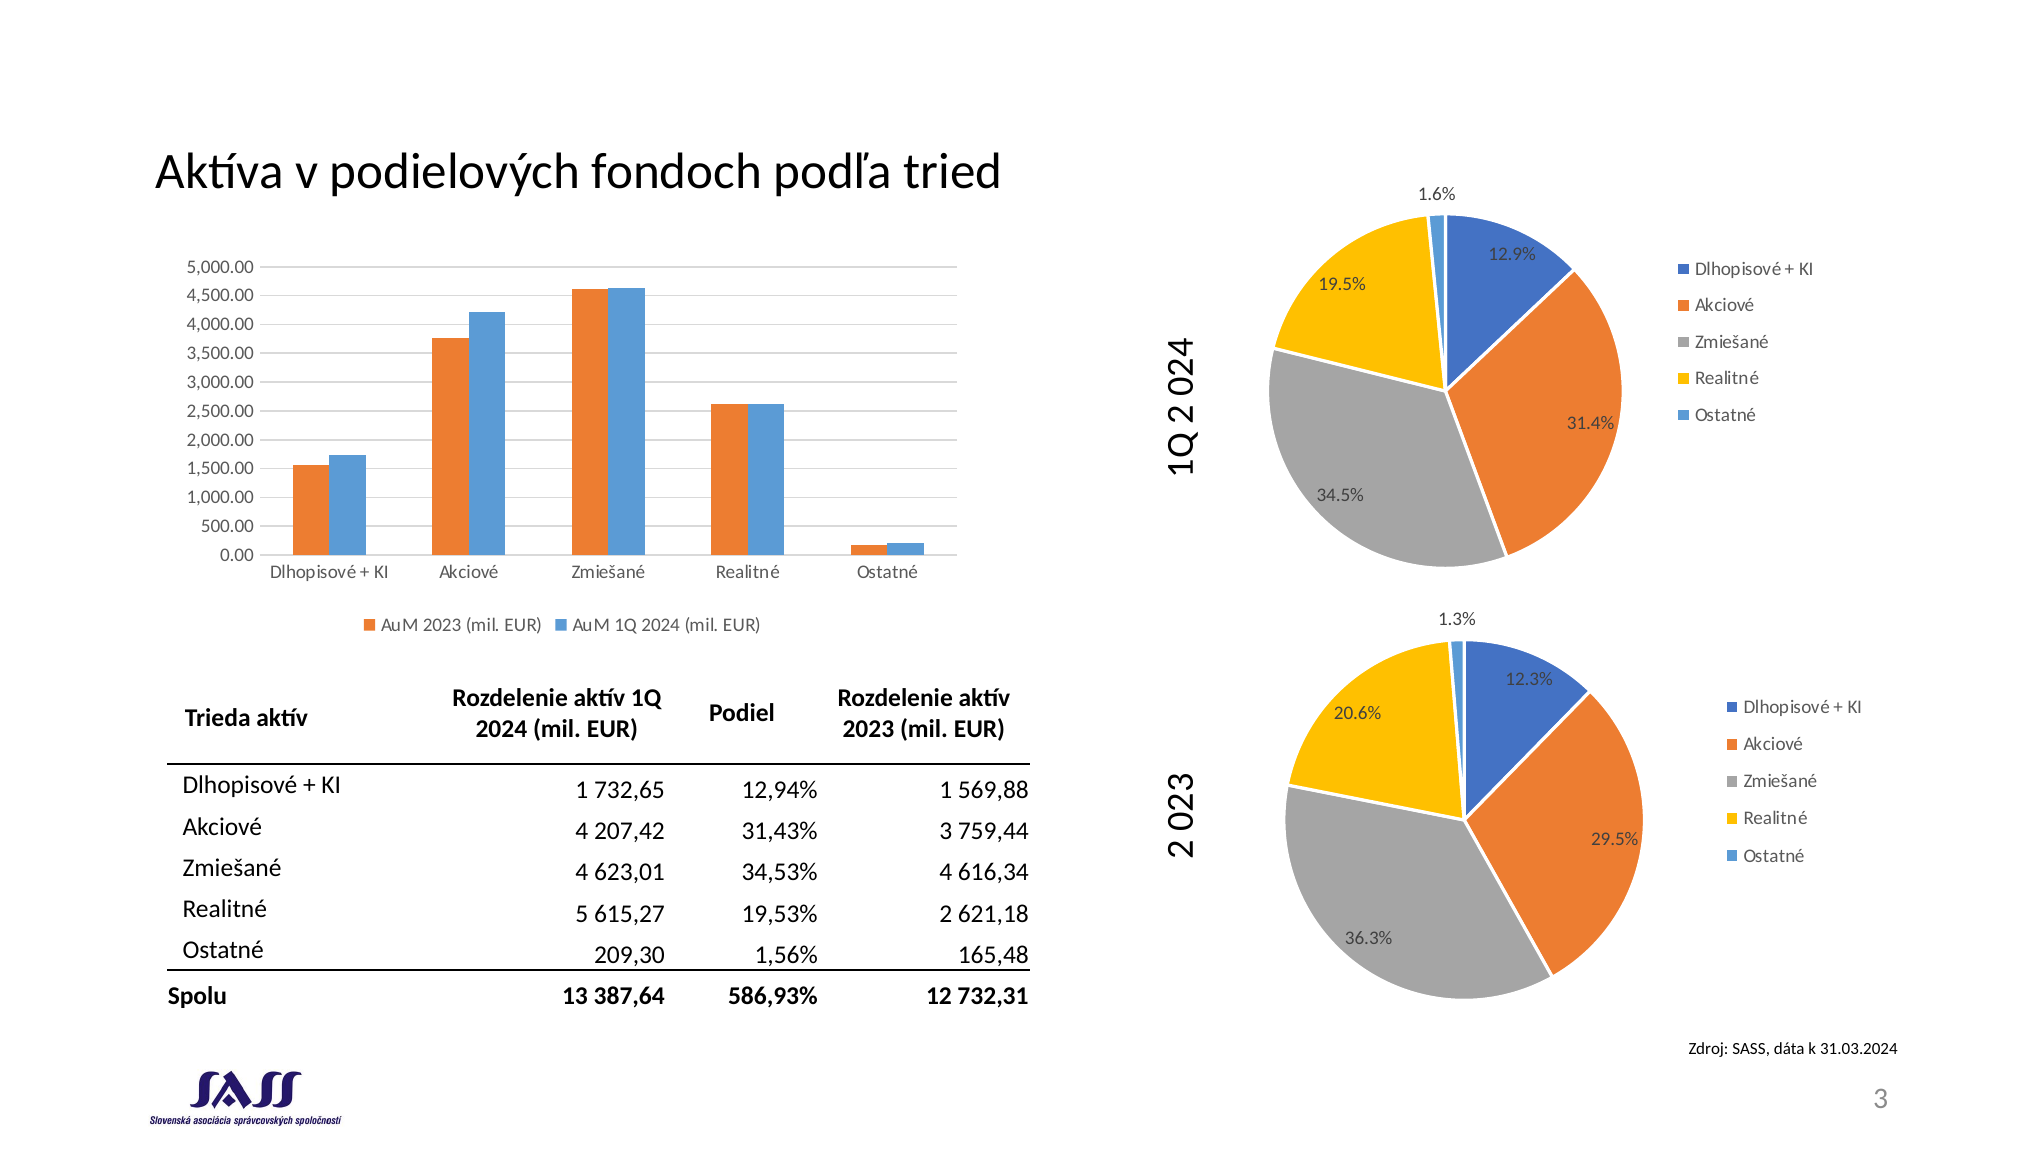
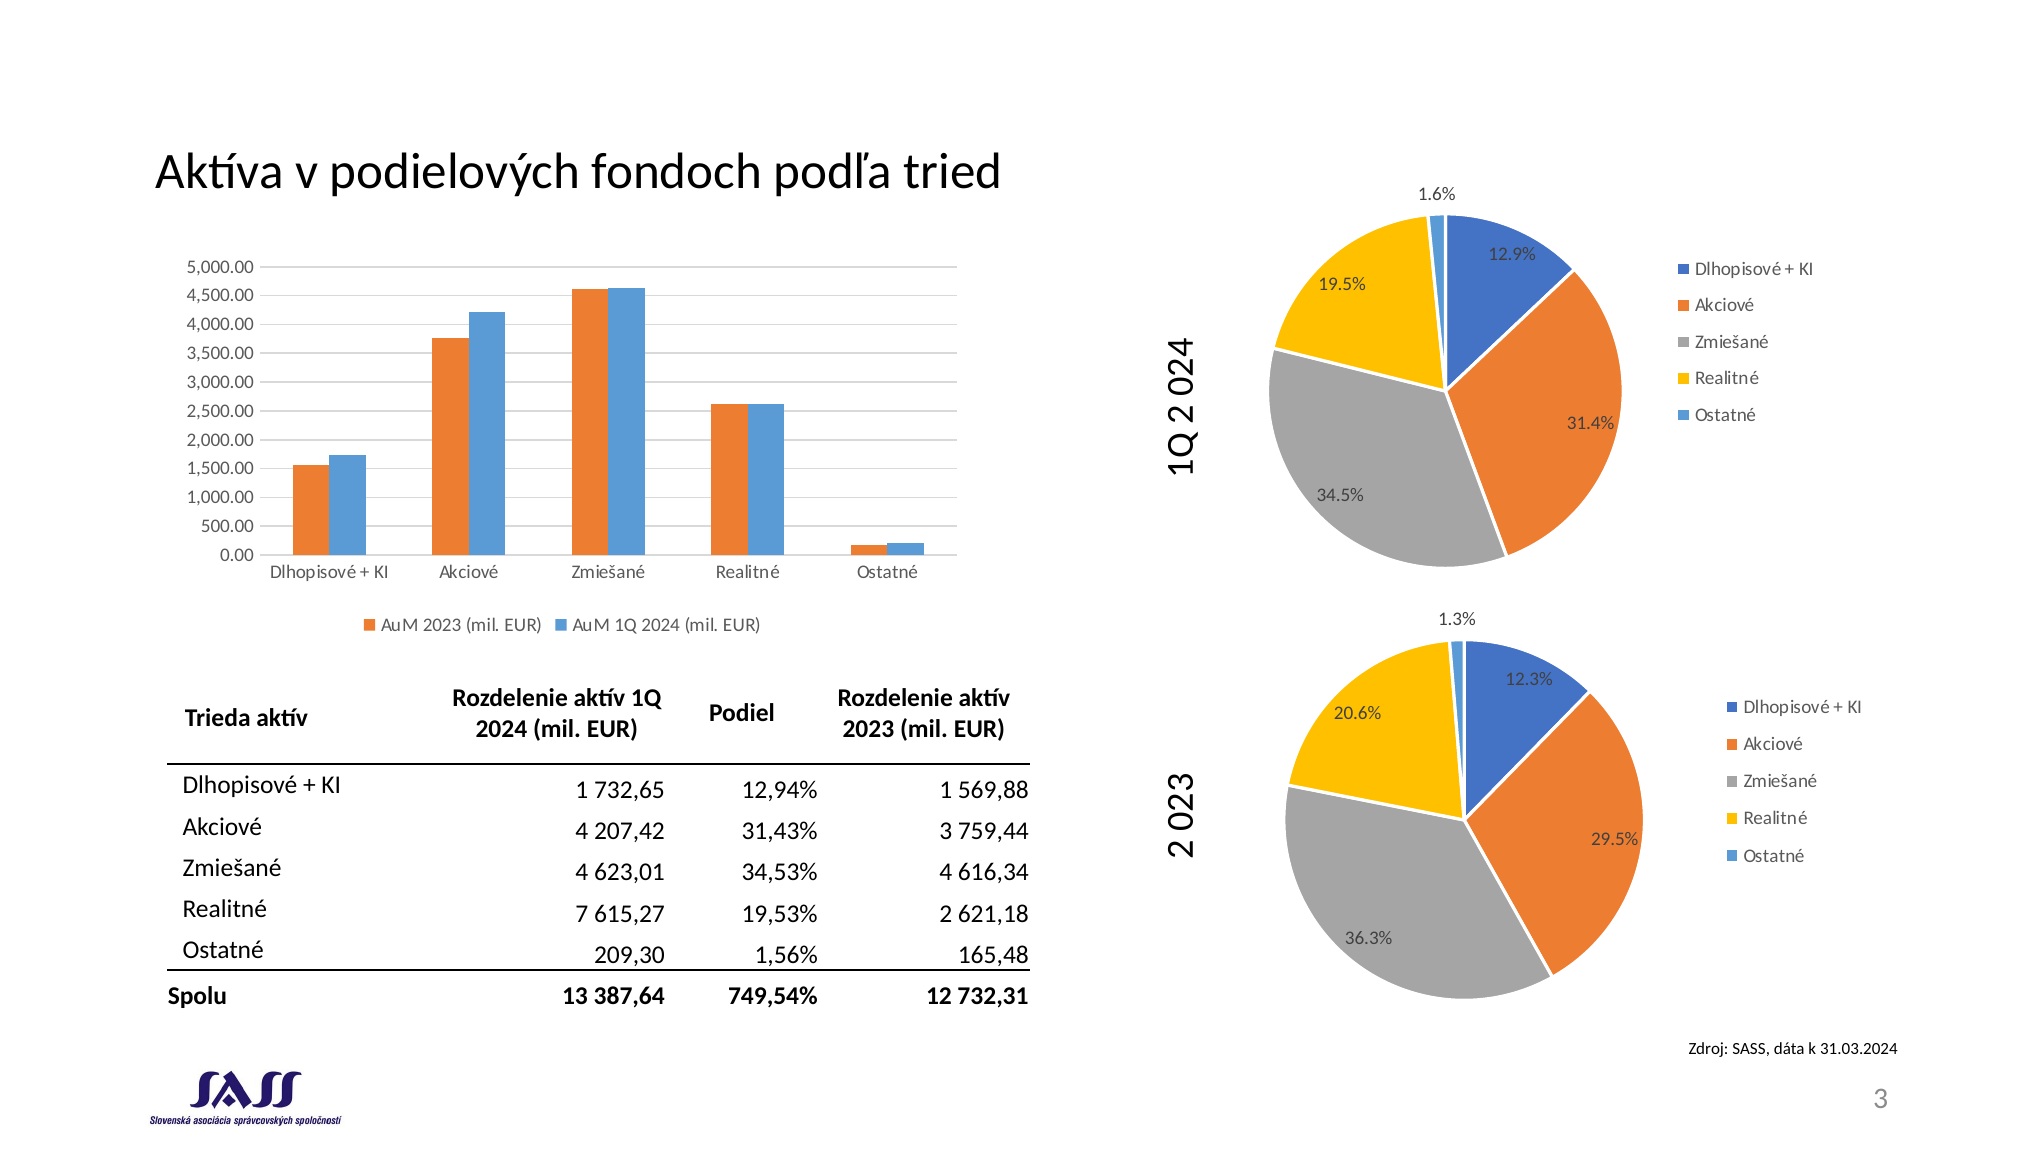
5: 5 -> 7 (582, 913)
586,93%: 586,93% -> 749,54% (773, 996)
